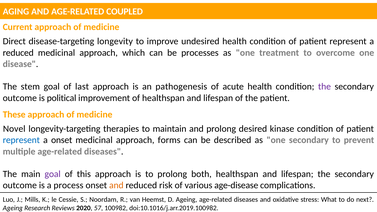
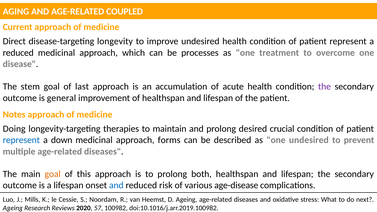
pathogenesis: pathogenesis -> accumulation (181, 87)
political: political -> general (61, 98)
These: These -> Notes (14, 115)
Novel: Novel -> Doing (14, 129)
kinase: kinase -> crucial (282, 129)
a onset: onset -> down (62, 140)
one secondary: secondary -> undesired (309, 140)
goal colour: purple -> orange (53, 174)
a process: process -> lifespan (69, 185)
and colour: orange -> blue (116, 185)
